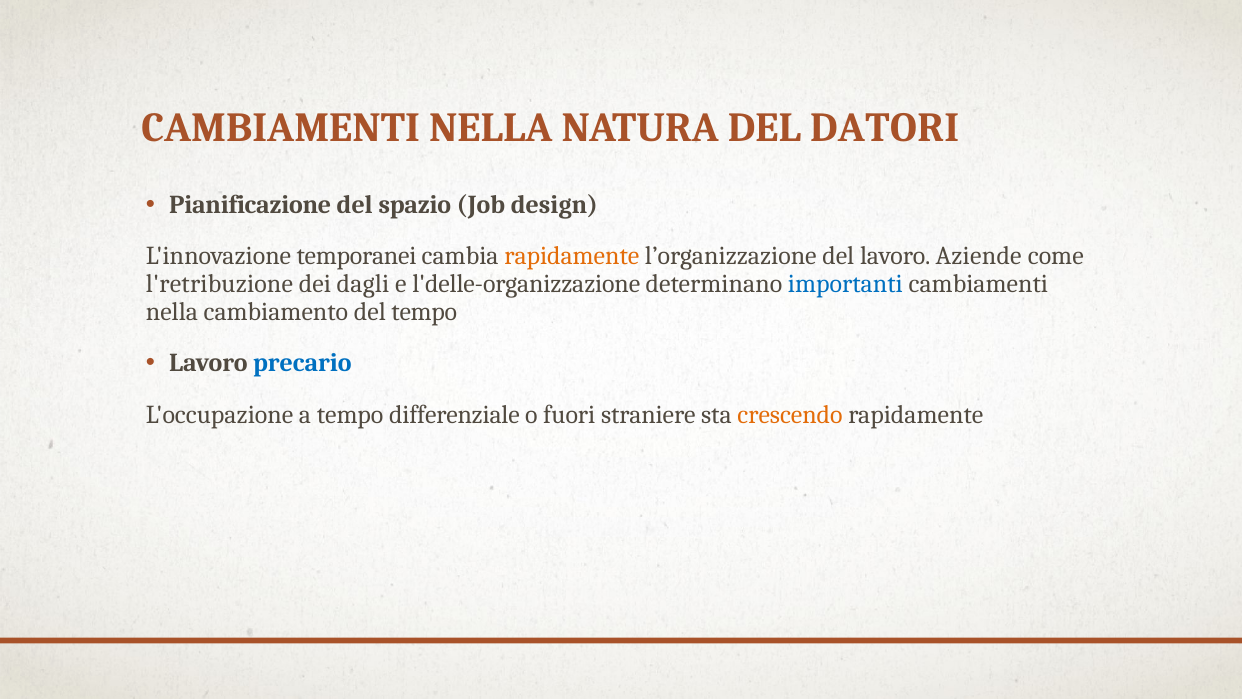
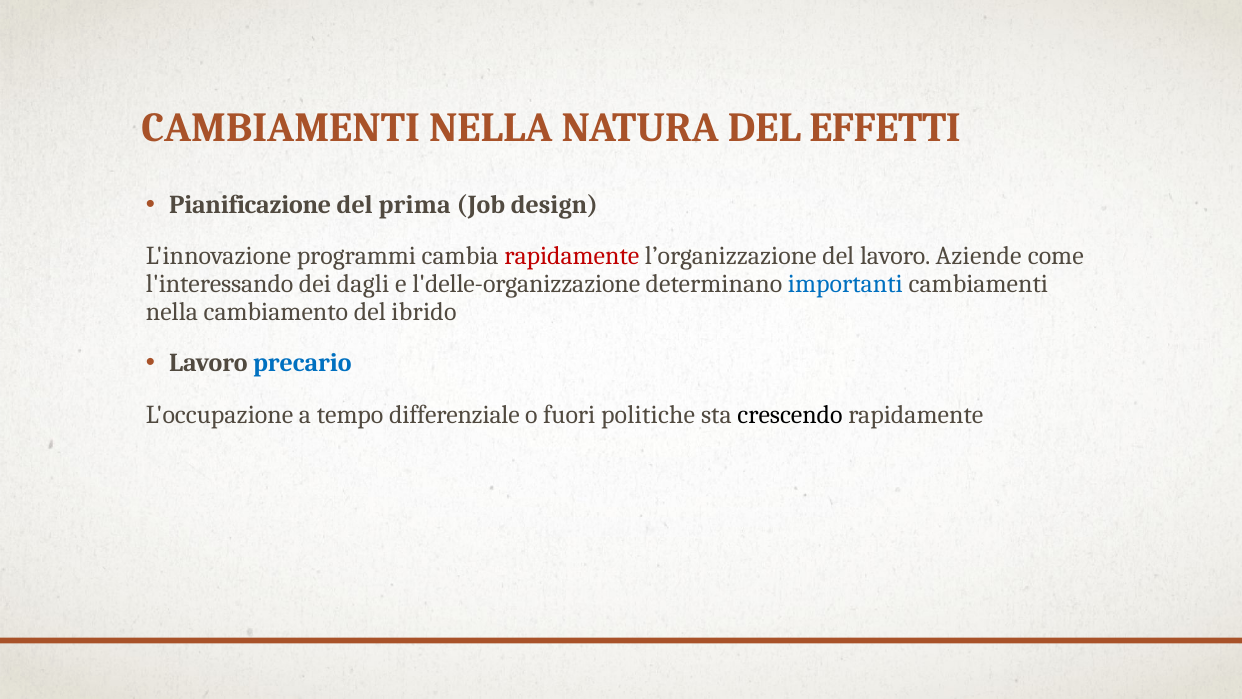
DATORI: DATORI -> EFFETTI (885, 128)
spazio: spazio -> prima (415, 205)
temporanei: temporanei -> programmi (356, 256)
rapidamente colour: orange -> red (572, 256)
l'retribuzione: l'retribuzione -> l'interessando (220, 284)
del tempo: tempo -> ibrido (424, 312)
straniere: straniere -> politiche (648, 414)
crescendo colour: orange -> black (790, 414)
